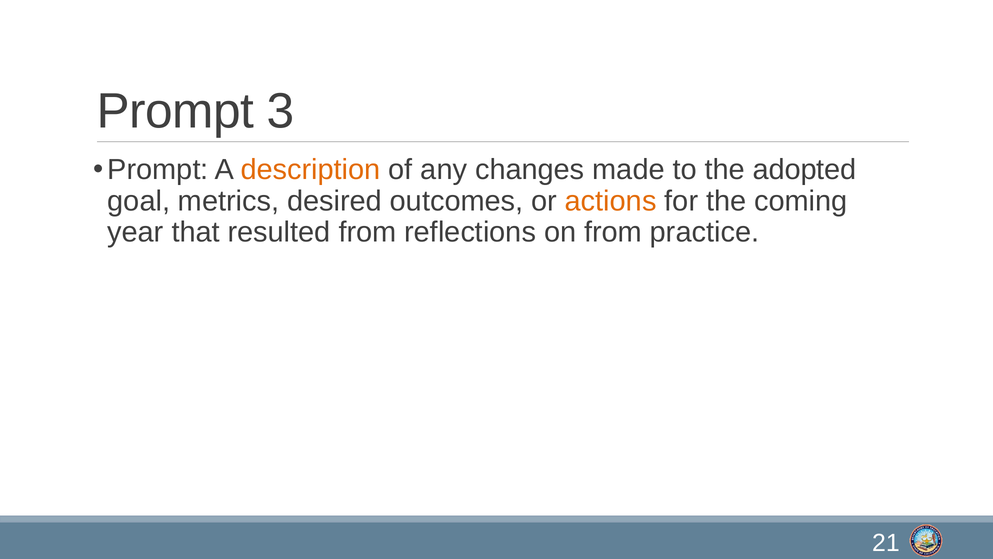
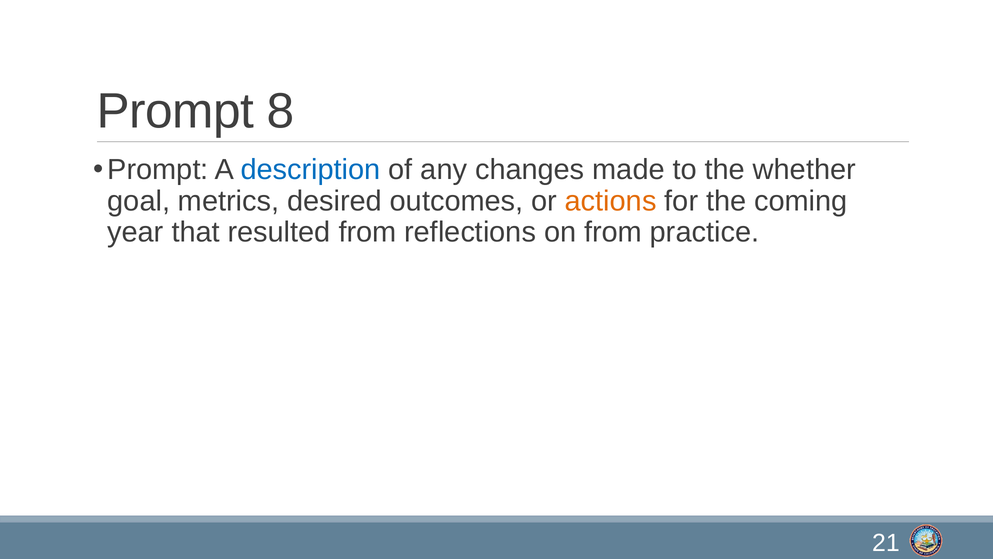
3: 3 -> 8 (281, 111)
description colour: orange -> blue (311, 170)
adopted: adopted -> whether (804, 170)
